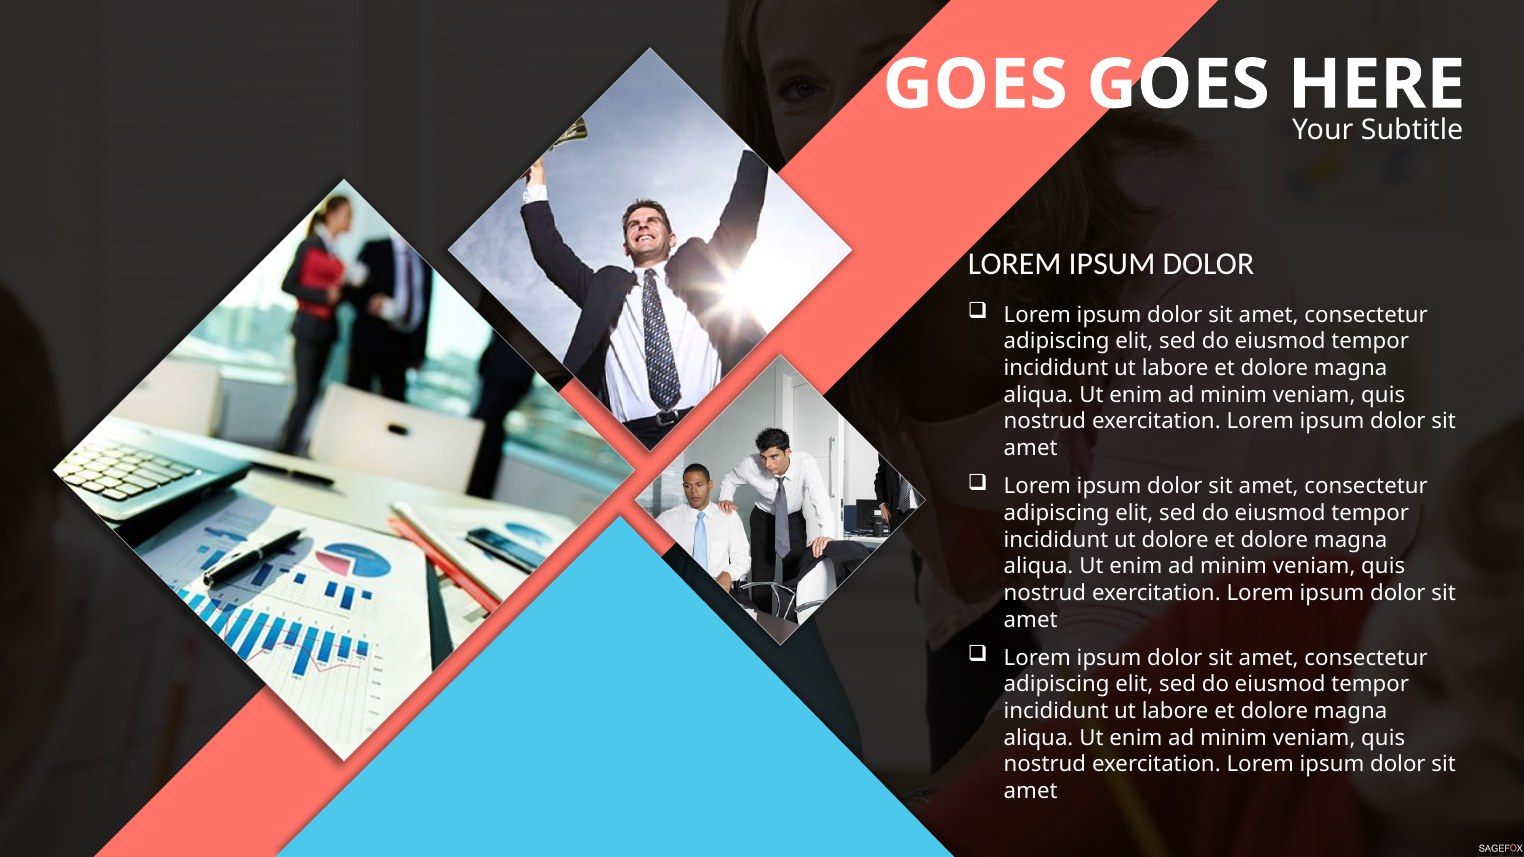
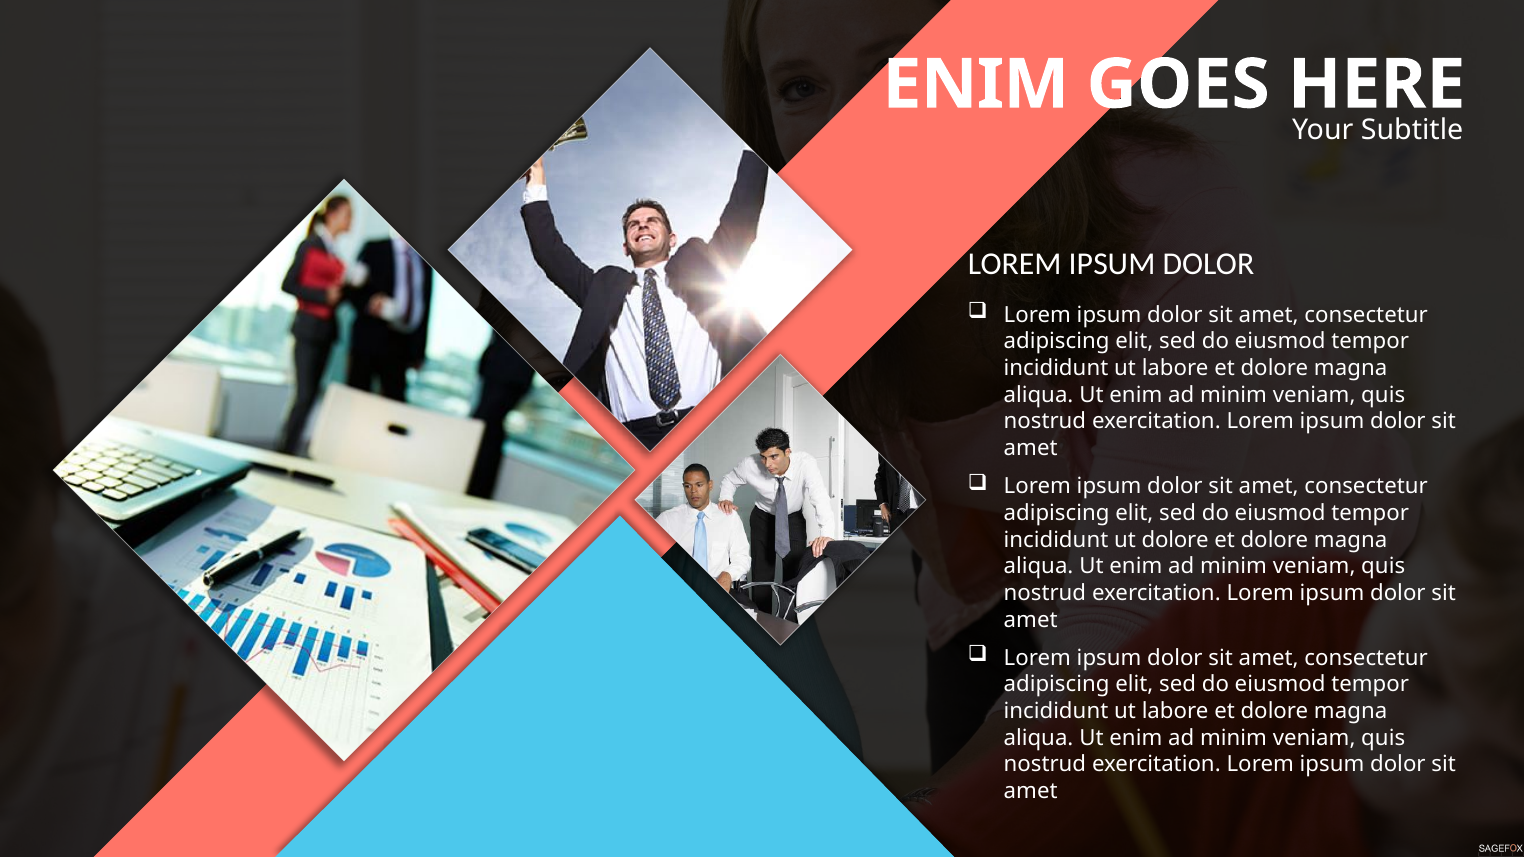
GOES: GOES -> ENIM (976, 85)
